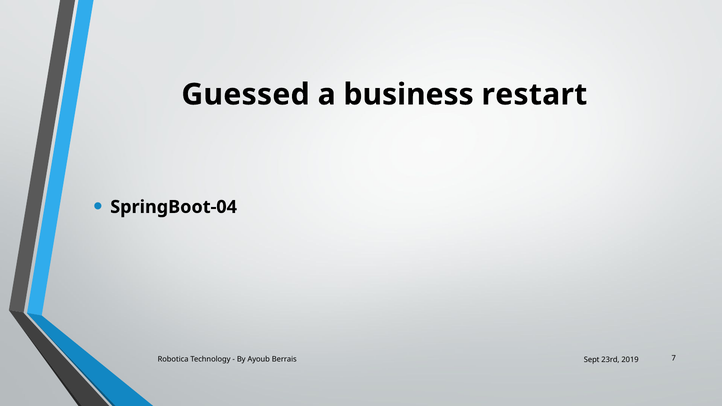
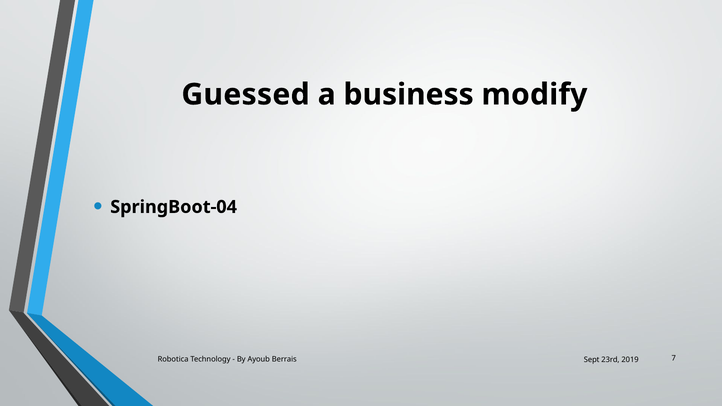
restart: restart -> modify (534, 95)
